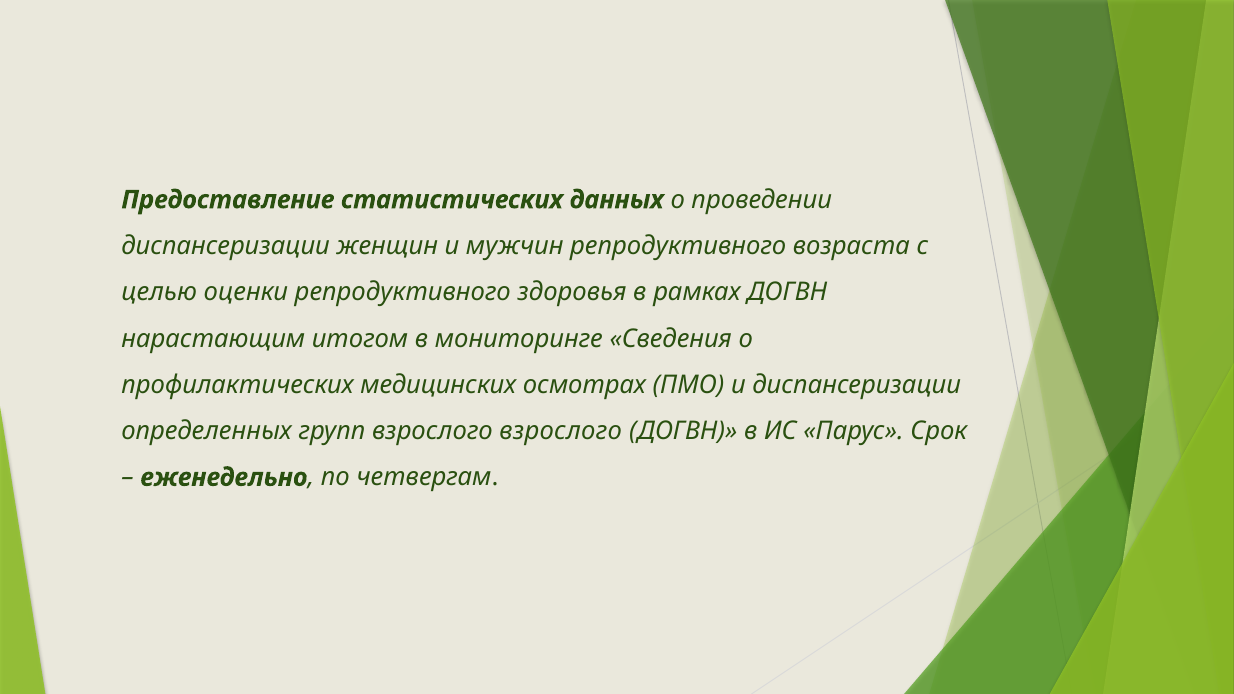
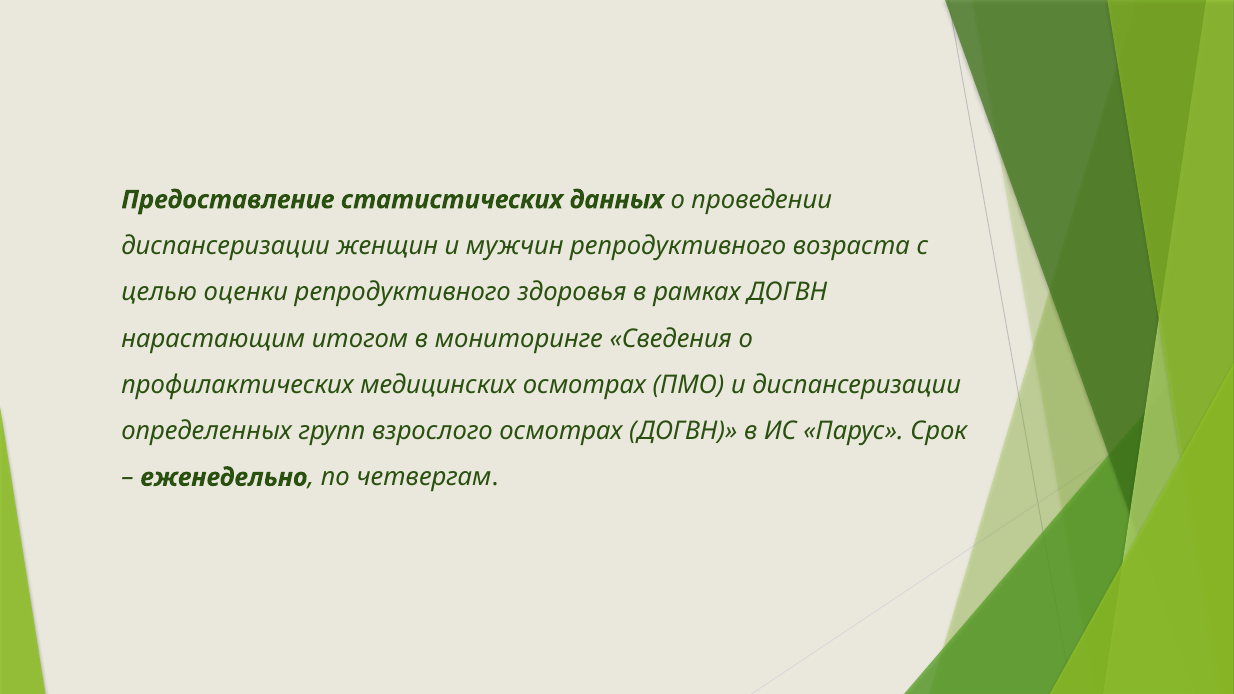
взрослого взрослого: взрослого -> осмотрах (561, 431)
